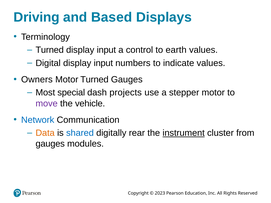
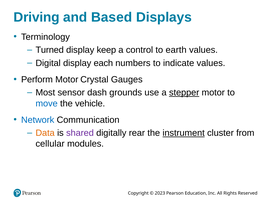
input: input -> keep (106, 50)
Digital display input: input -> each (103, 63)
Owners: Owners -> Perform (37, 80)
Motor Turned: Turned -> Crystal (94, 80)
special: special -> sensor (71, 93)
projects: projects -> grounds (126, 93)
stepper underline: none -> present (184, 93)
move colour: purple -> blue (47, 104)
shared colour: blue -> purple (80, 133)
gauges: gauges -> cellular (50, 144)
